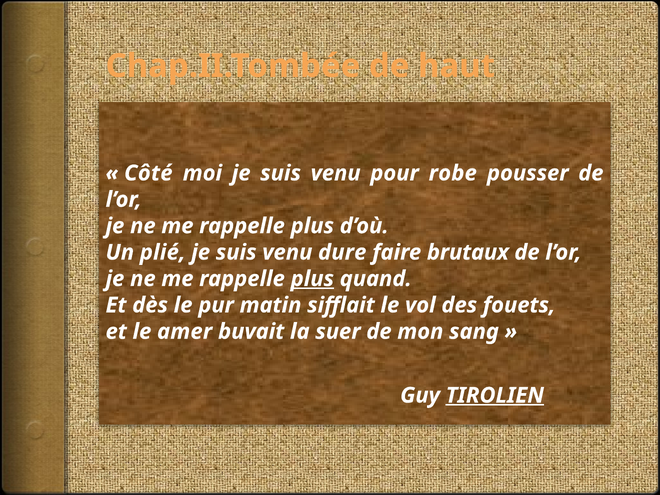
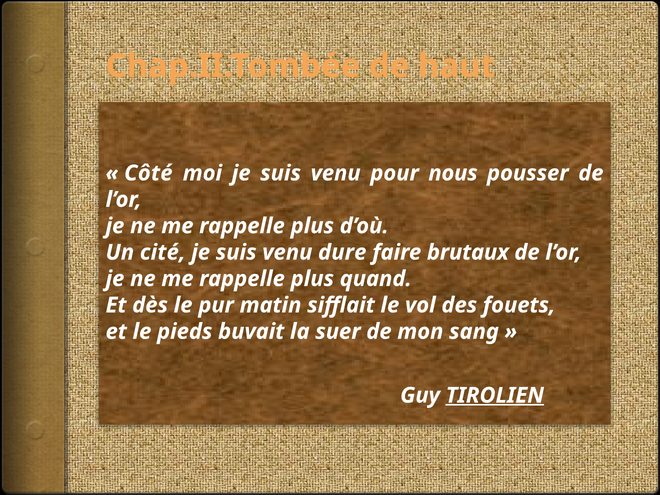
robe: robe -> nous (453, 173)
plié: plié -> cité (163, 252)
plus underline: present -> none (312, 279)
amer: amer -> pieds (185, 332)
